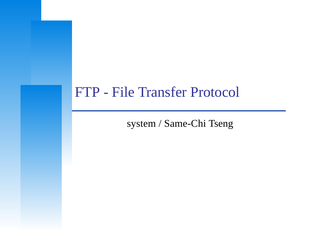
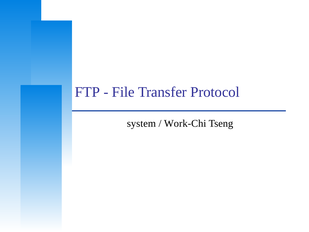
Same-Chi: Same-Chi -> Work-Chi (185, 123)
